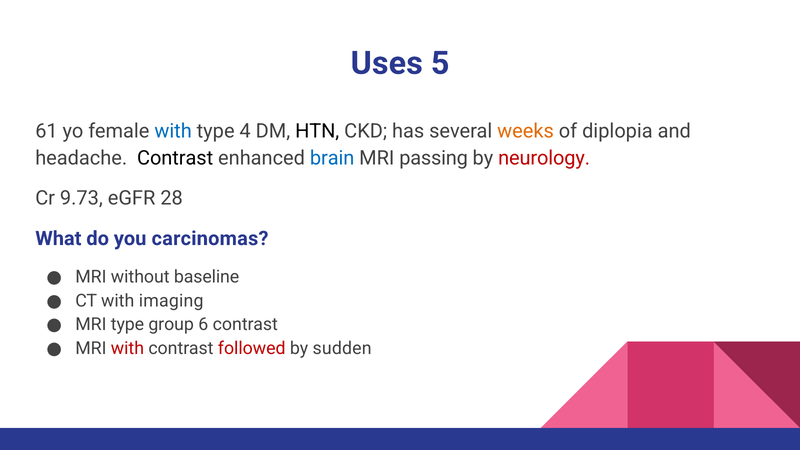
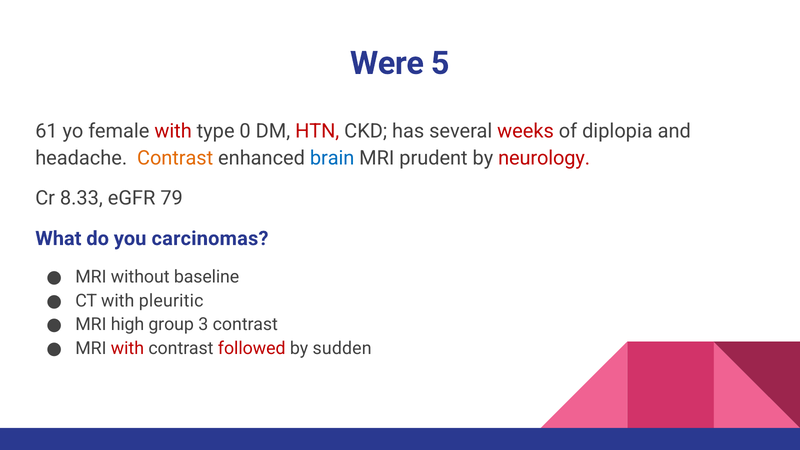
Uses: Uses -> Were (387, 63)
with colour: blue -> red (173, 131)
4: 4 -> 0 (245, 131)
HTN colour: black -> red (317, 131)
weeks colour: orange -> red (526, 131)
Contrast colour: black -> orange (175, 158)
passing: passing -> prudent (433, 158)
9.73: 9.73 -> 8.33 (81, 198)
28: 28 -> 79 (172, 198)
imaging: imaging -> pleuritic (171, 301)
MRI type: type -> high (128, 325)
6: 6 -> 3 (203, 325)
